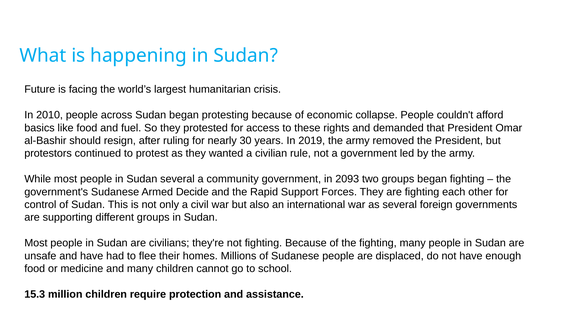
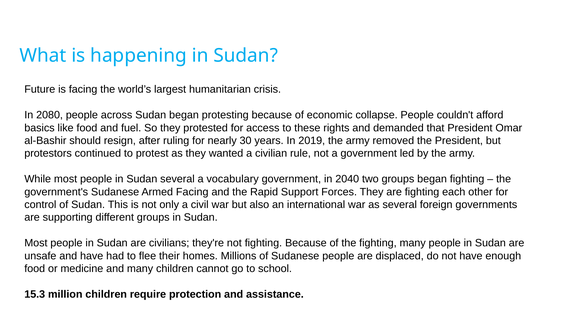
2010: 2010 -> 2080 (50, 115)
community: community -> vocabulary (233, 179)
2093: 2093 -> 2040 (347, 179)
Armed Decide: Decide -> Facing (192, 192)
